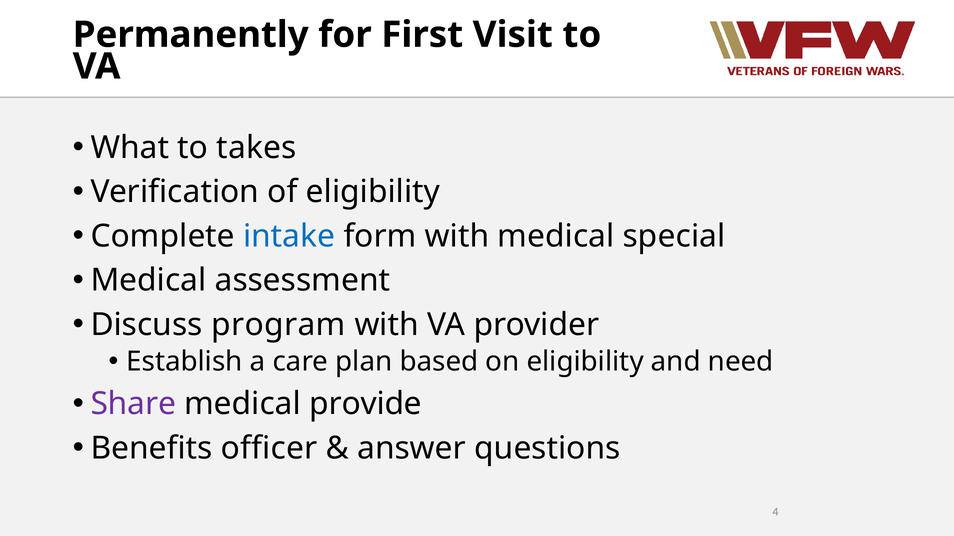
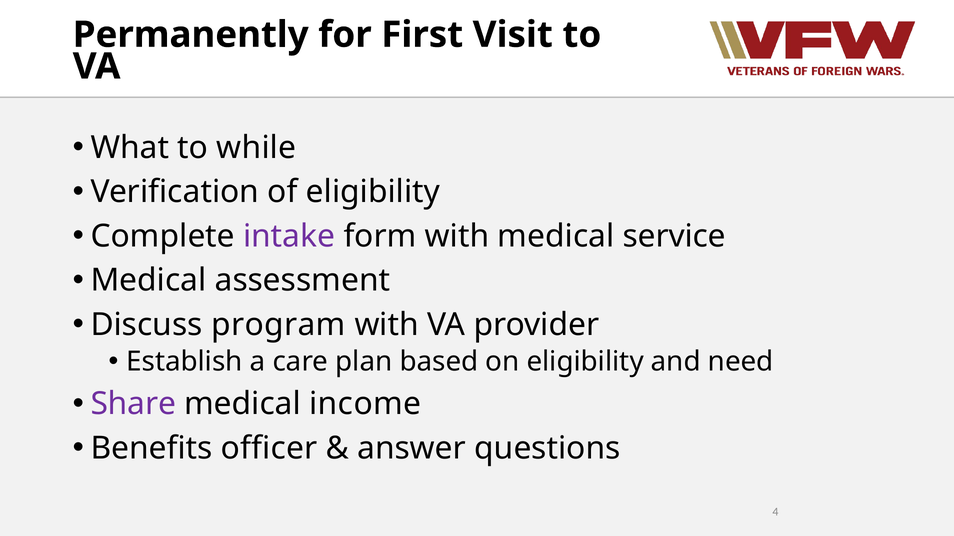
takes: takes -> while (256, 148)
intake colour: blue -> purple (289, 236)
special: special -> service (674, 236)
provide: provide -> income (365, 404)
